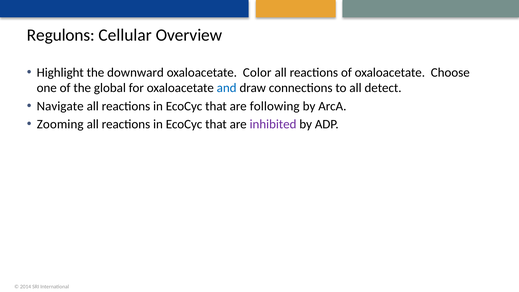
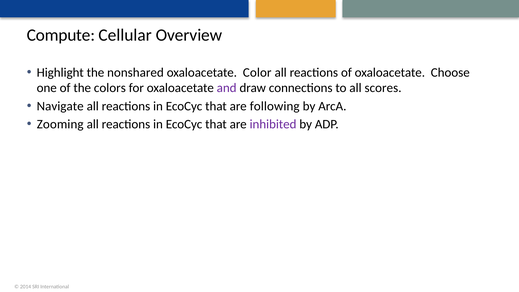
Regulons: Regulons -> Compute (61, 35)
downward: downward -> nonshared (135, 72)
global: global -> colors (110, 88)
and colour: blue -> purple (227, 88)
detect: detect -> scores (383, 88)
